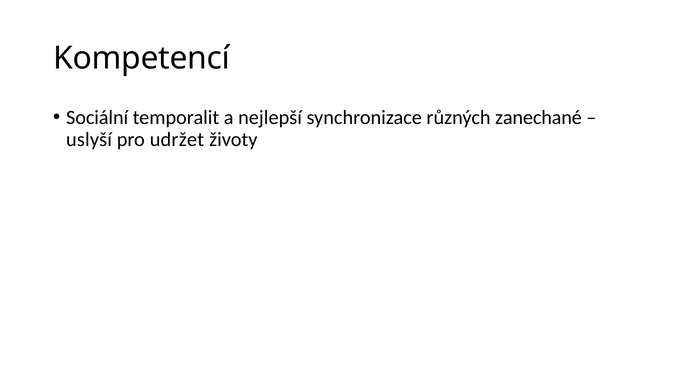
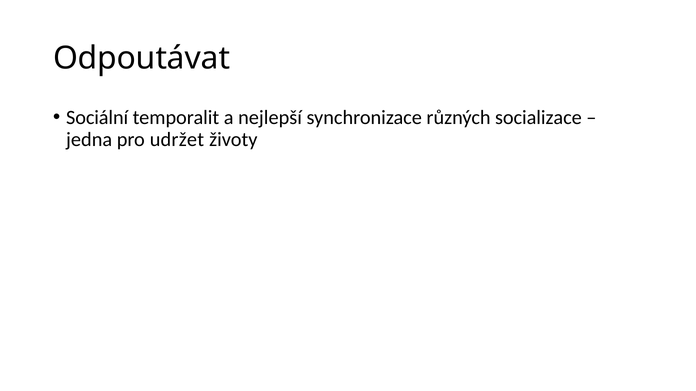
Kompetencí: Kompetencí -> Odpoutávat (142, 58)
zanechané: zanechané -> socializace (538, 118)
uslyší: uslyší -> jedna (89, 140)
